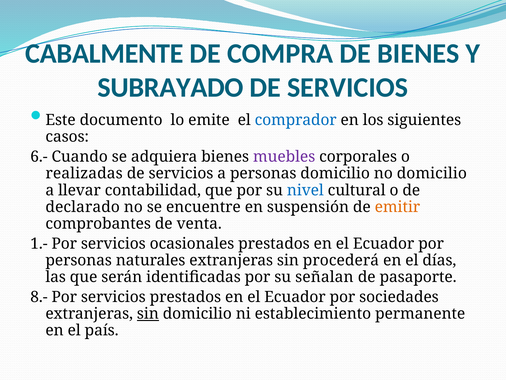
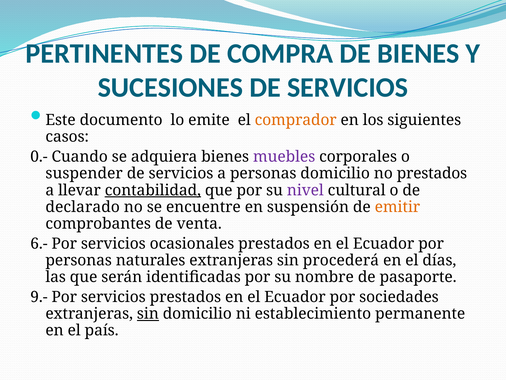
CABALMENTE: CABALMENTE -> PERTINENTES (104, 54)
SUBRAYADO: SUBRAYADO -> SUCESIONES (170, 87)
comprador colour: blue -> orange (296, 120)
6.-: 6.- -> 0.- (39, 157)
realizadas: realizadas -> suspender (84, 173)
no domicilio: domicilio -> prestados (432, 173)
contabilidad underline: none -> present (153, 190)
nivel colour: blue -> purple (305, 190)
1.-: 1.- -> 6.- (39, 243)
señalan: señalan -> nombre (324, 277)
8.-: 8.- -> 9.- (39, 297)
